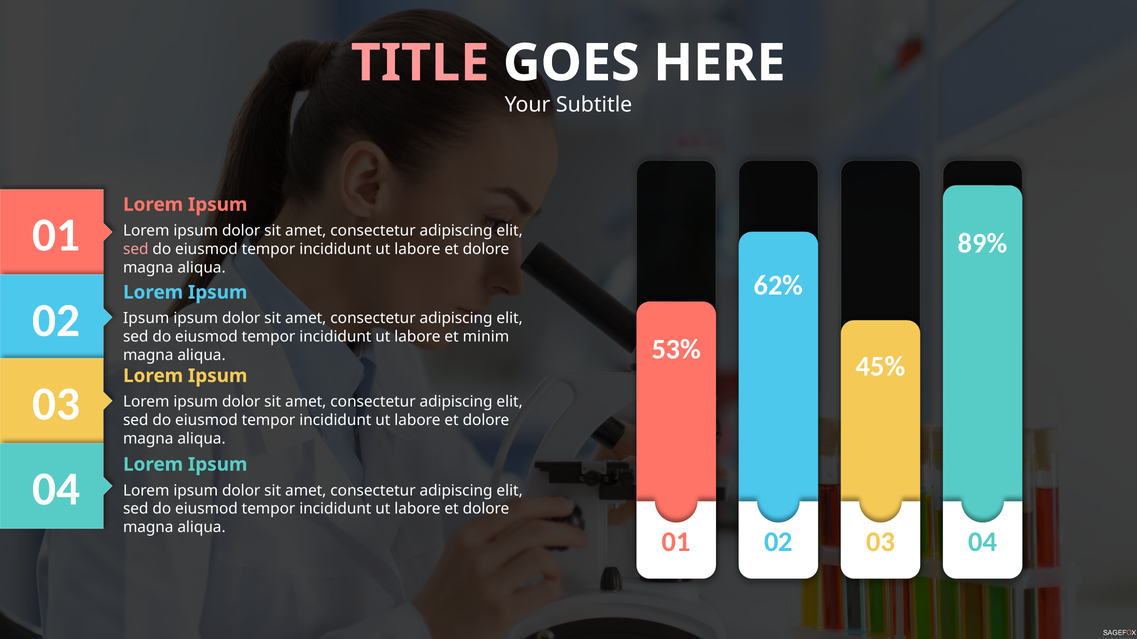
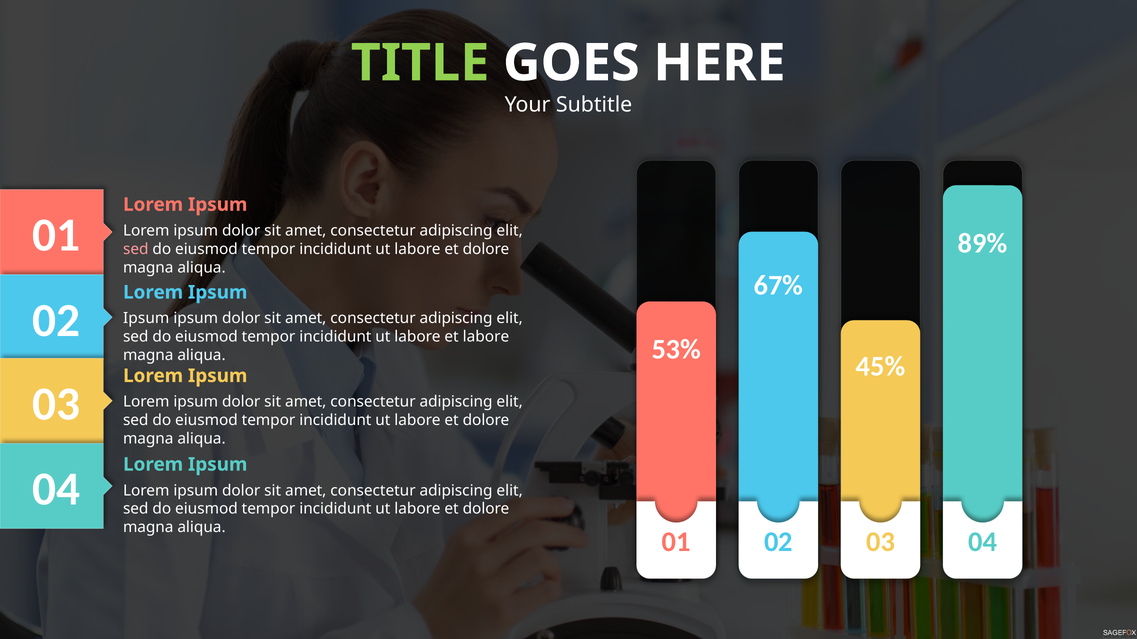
TITLE colour: pink -> light green (420, 63)
62%: 62% -> 67% (778, 286)
et minim: minim -> labore (486, 337)
